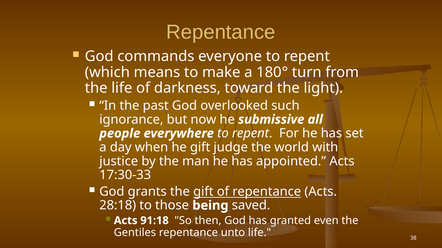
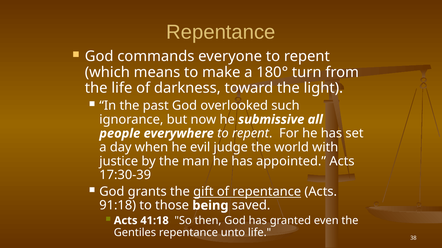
he gift: gift -> evil (200, 148)
17:30-33: 17:30-33 -> 17:30-39 (125, 175)
28:18: 28:18 -> 91:18 (118, 206)
91:18: 91:18 -> 41:18 (155, 221)
